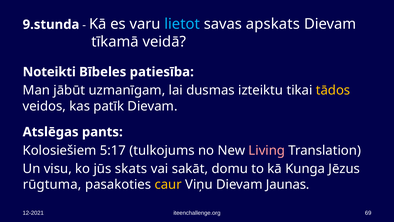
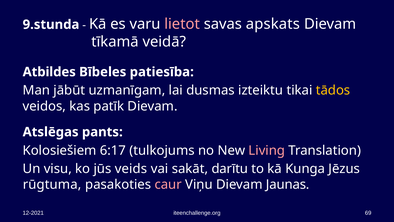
lietot colour: light blue -> pink (182, 24)
Noteikti: Noteikti -> Atbildes (49, 72)
5:17: 5:17 -> 6:17 (113, 150)
skats: skats -> veids (131, 169)
domu: domu -> darītu (230, 169)
caur colour: yellow -> pink (168, 184)
